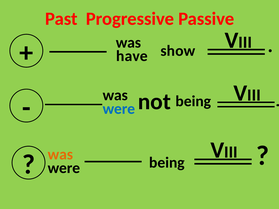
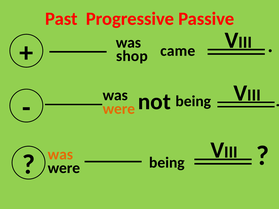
show: show -> came (178, 51)
have: have -> shop (132, 56)
were colour: blue -> orange (119, 109)
